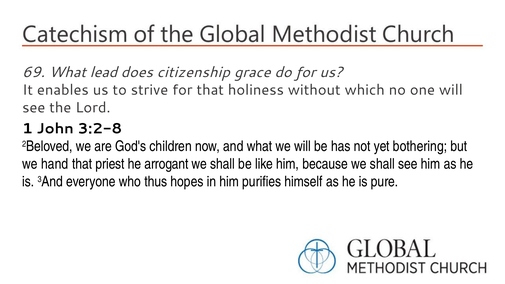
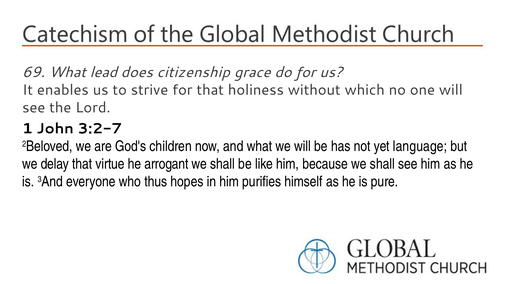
3:2-8: 3:2-8 -> 3:2-7 (100, 129)
bothering: bothering -> language (420, 146)
hand: hand -> delay (55, 164)
priest: priest -> virtue (110, 164)
